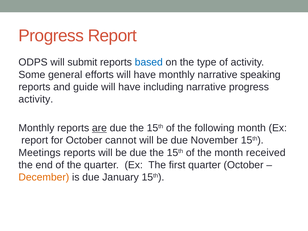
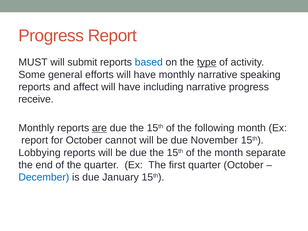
ODPS: ODPS -> MUST (33, 62)
type underline: none -> present (207, 62)
guide: guide -> affect (86, 87)
activity: activity -> receive (36, 99)
Meetings: Meetings -> Lobbying (40, 153)
received: received -> separate (266, 153)
December colour: orange -> blue (44, 177)
